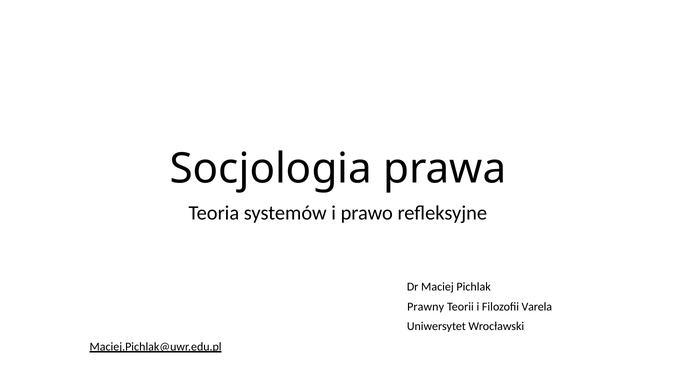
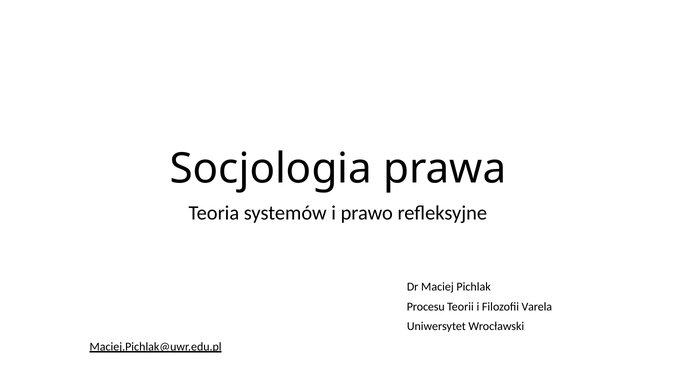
Prawny: Prawny -> Procesu (426, 307)
